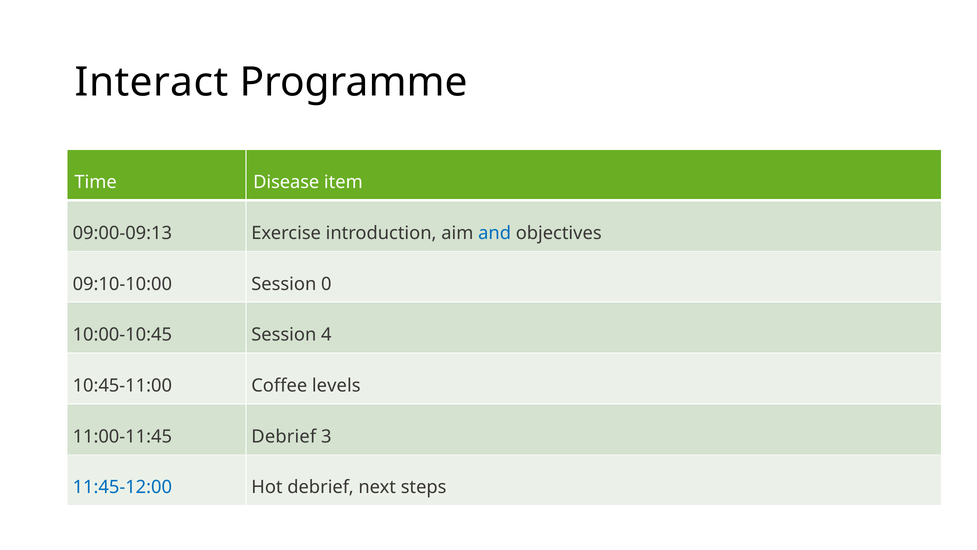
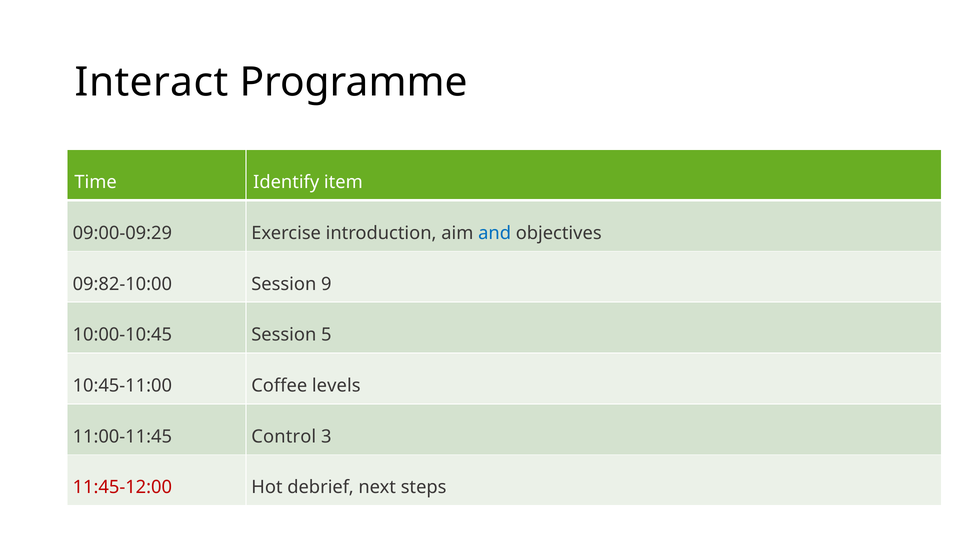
Disease: Disease -> Identify (286, 182)
09:00-09:13: 09:00-09:13 -> 09:00-09:29 (122, 233)
09:10-10:00: 09:10-10:00 -> 09:82-10:00 (122, 284)
0: 0 -> 9 (326, 284)
4: 4 -> 5 (326, 335)
11:00-11:45 Debrief: Debrief -> Control (284, 436)
11:45-12:00 colour: blue -> red (122, 487)
